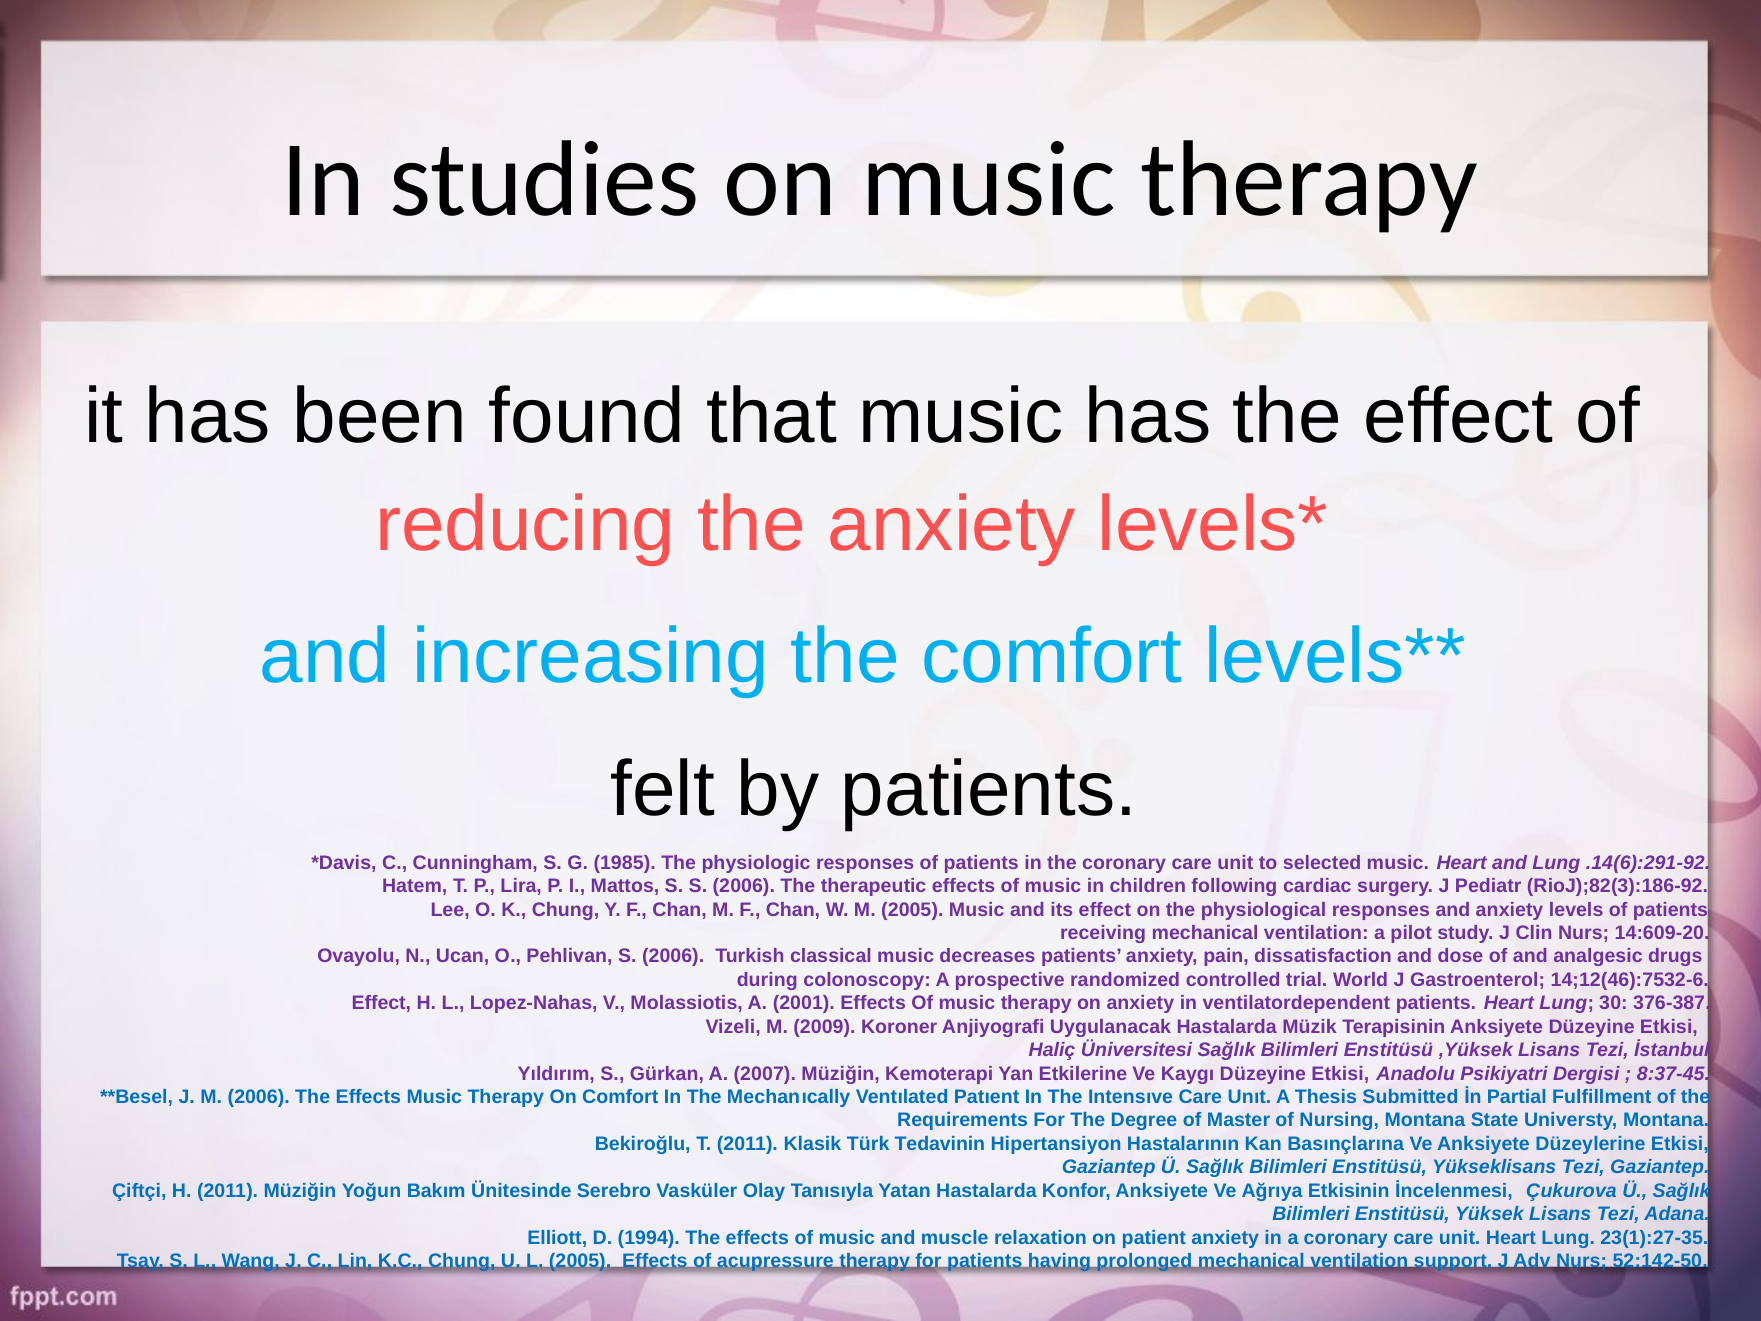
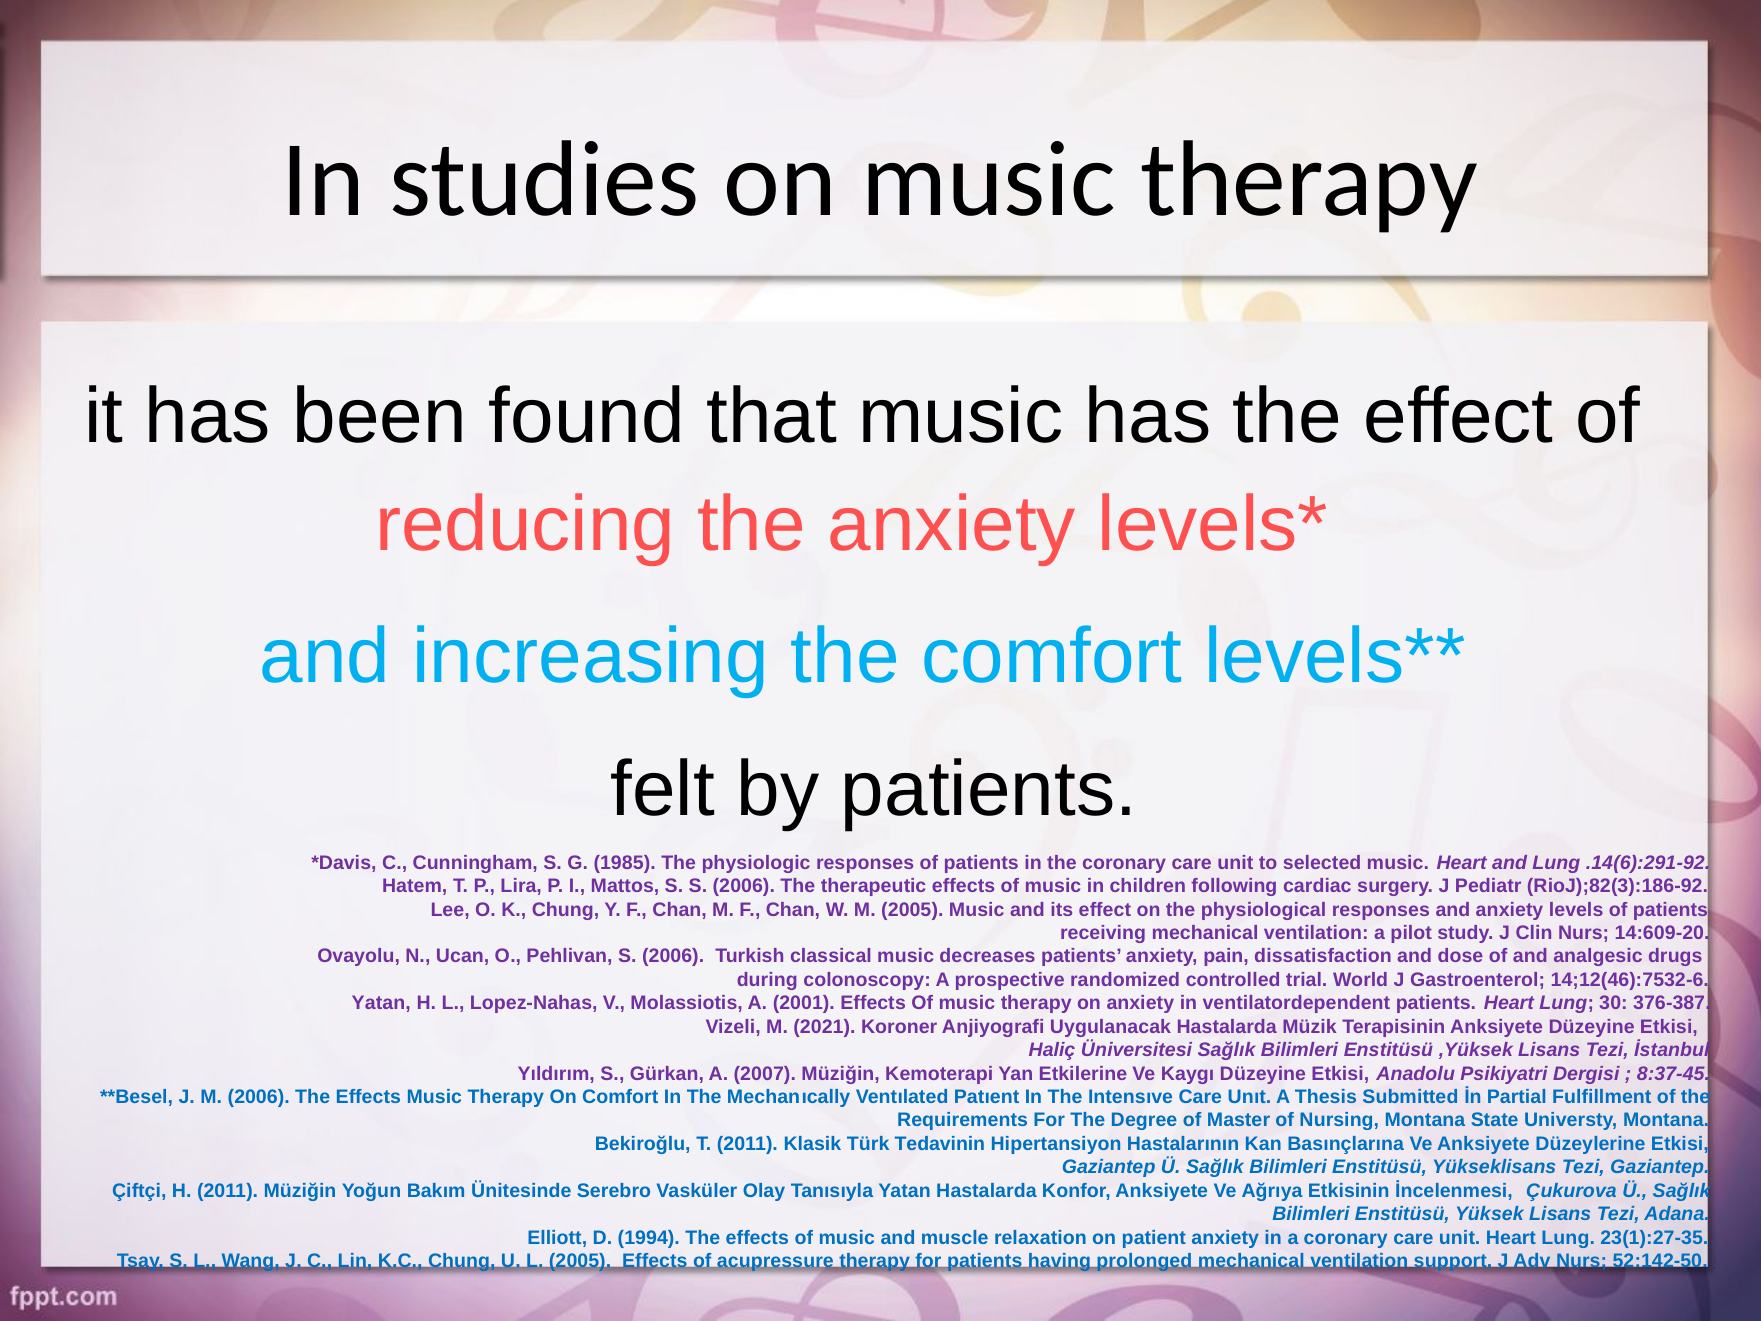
Effect: Effect -> Yatan (381, 1003)
2009: 2009 -> 2021 (825, 1027)
